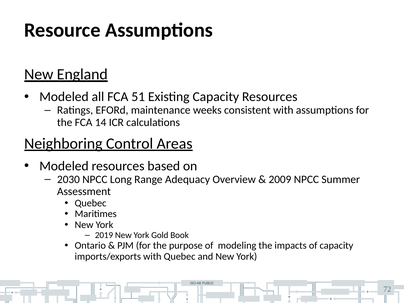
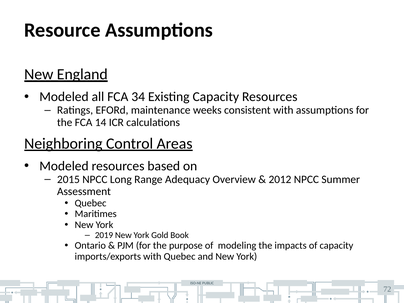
51: 51 -> 34 (138, 97)
2030: 2030 -> 2015 (68, 179)
2009: 2009 -> 2012 (280, 179)
